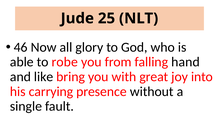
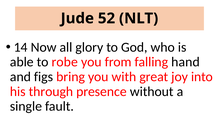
25: 25 -> 52 (106, 18)
46: 46 -> 14 (21, 47)
like: like -> figs (44, 77)
carrying: carrying -> through (51, 92)
